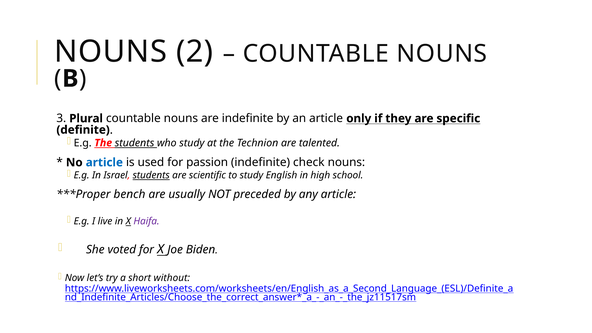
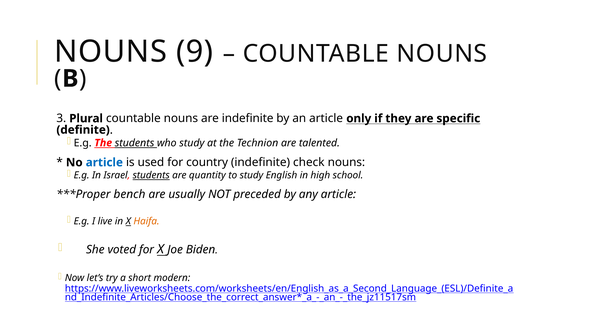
2: 2 -> 9 (195, 52)
passion: passion -> country (207, 162)
scientific: scientific -> quantity (207, 175)
Haifa colour: purple -> orange (146, 221)
without: without -> modern (172, 278)
